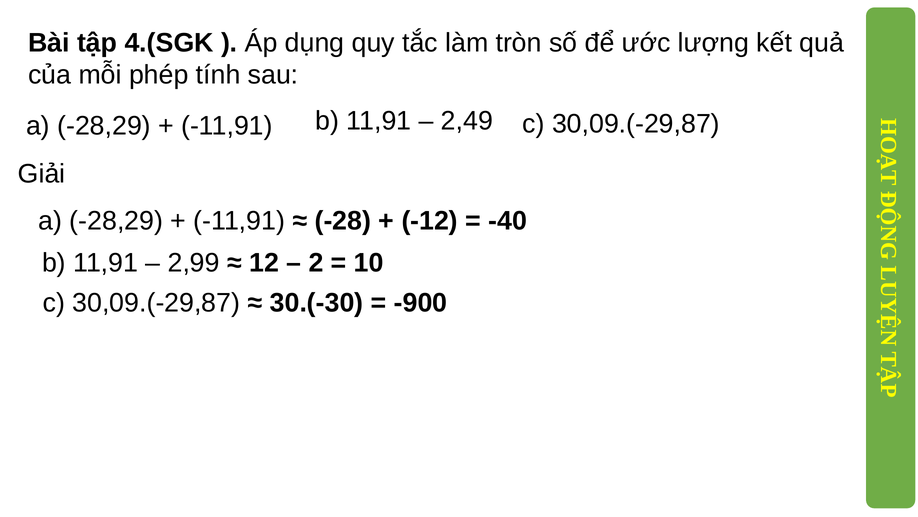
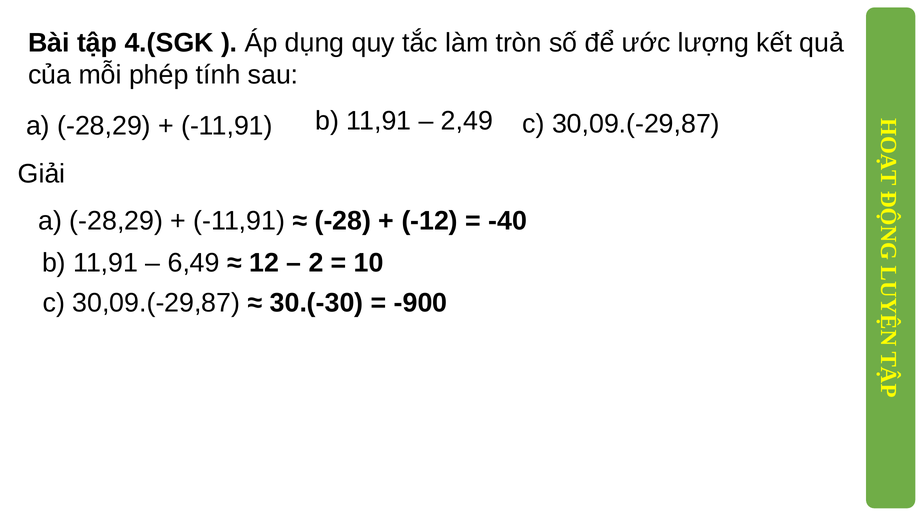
2,99: 2,99 -> 6,49 (194, 263)
